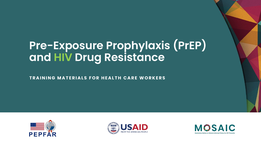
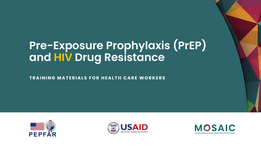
HIV colour: light green -> yellow (63, 57)
